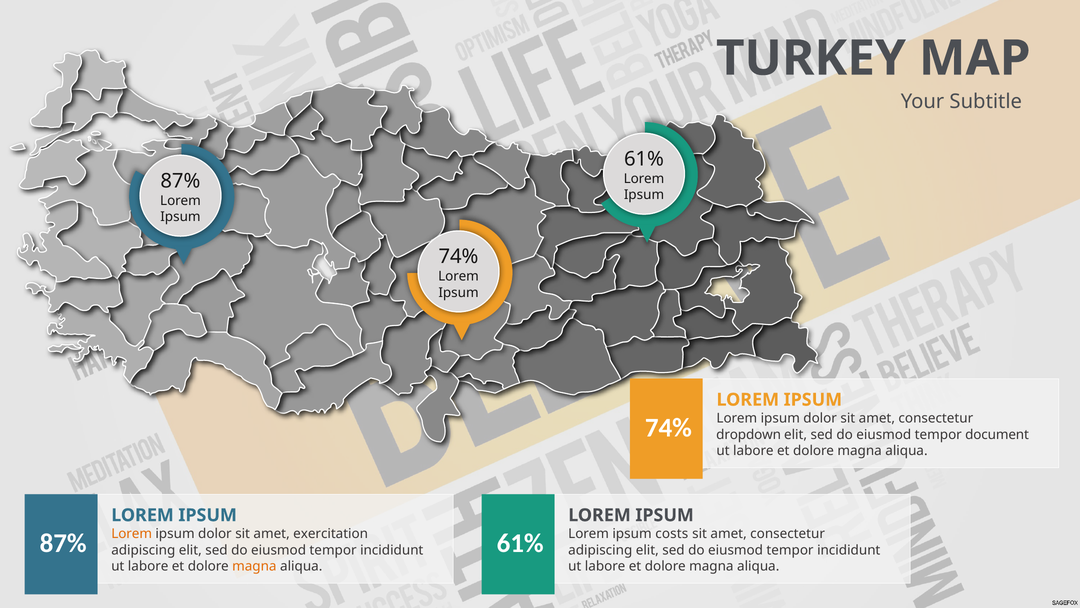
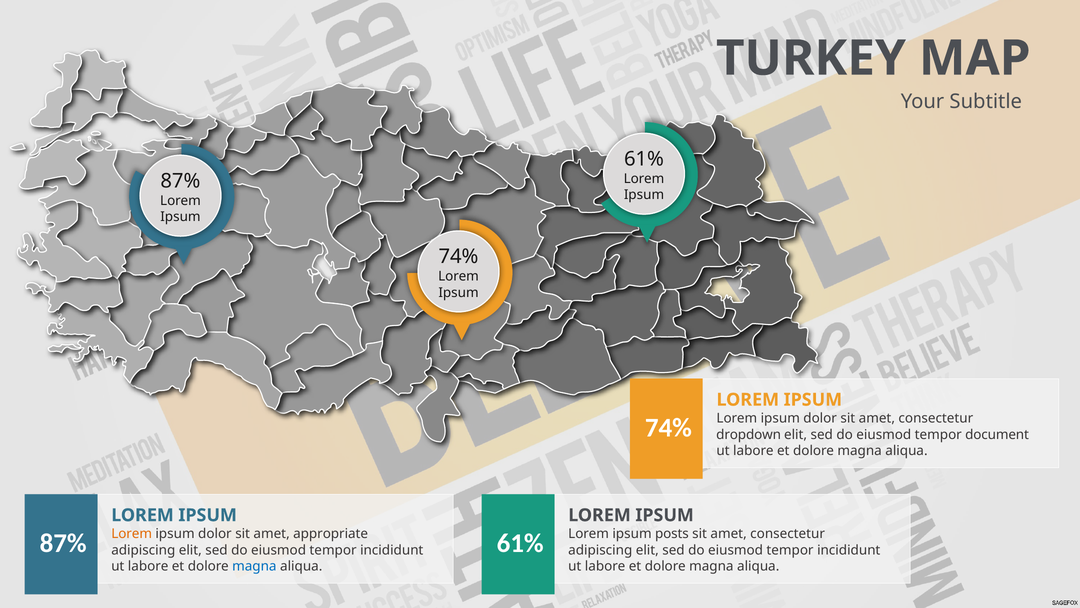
exercitation: exercitation -> appropriate (331, 533)
costs: costs -> posts (672, 533)
magna colour: orange -> blue (254, 566)
